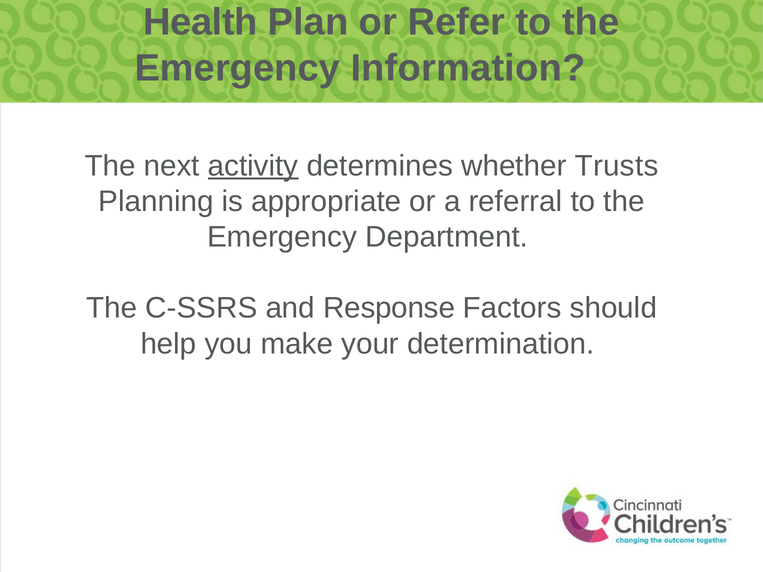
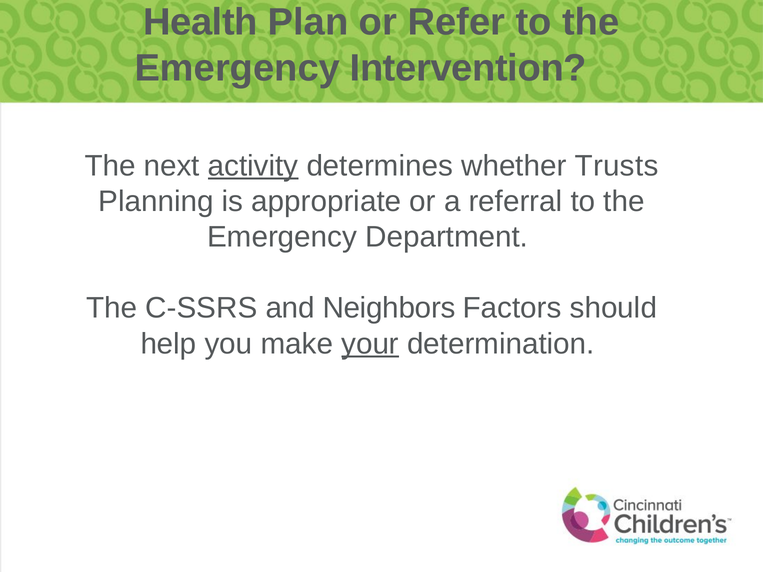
Information: Information -> Intervention (468, 68)
Response: Response -> Neighbors (389, 308)
your underline: none -> present (370, 344)
